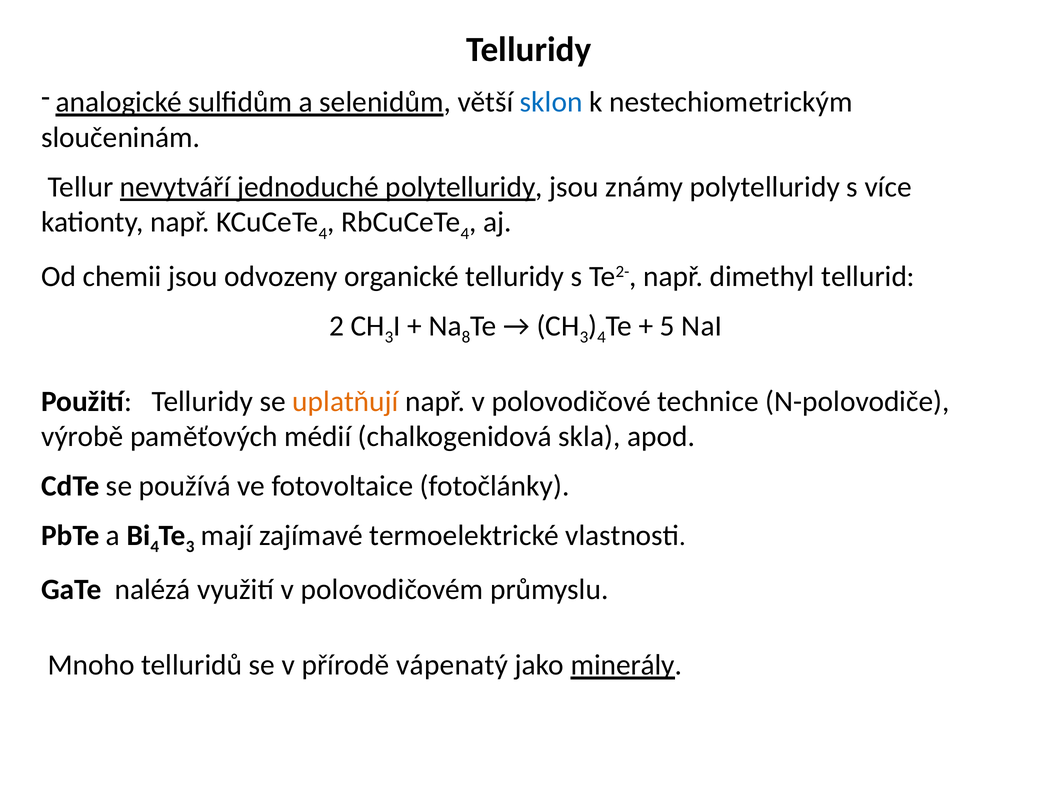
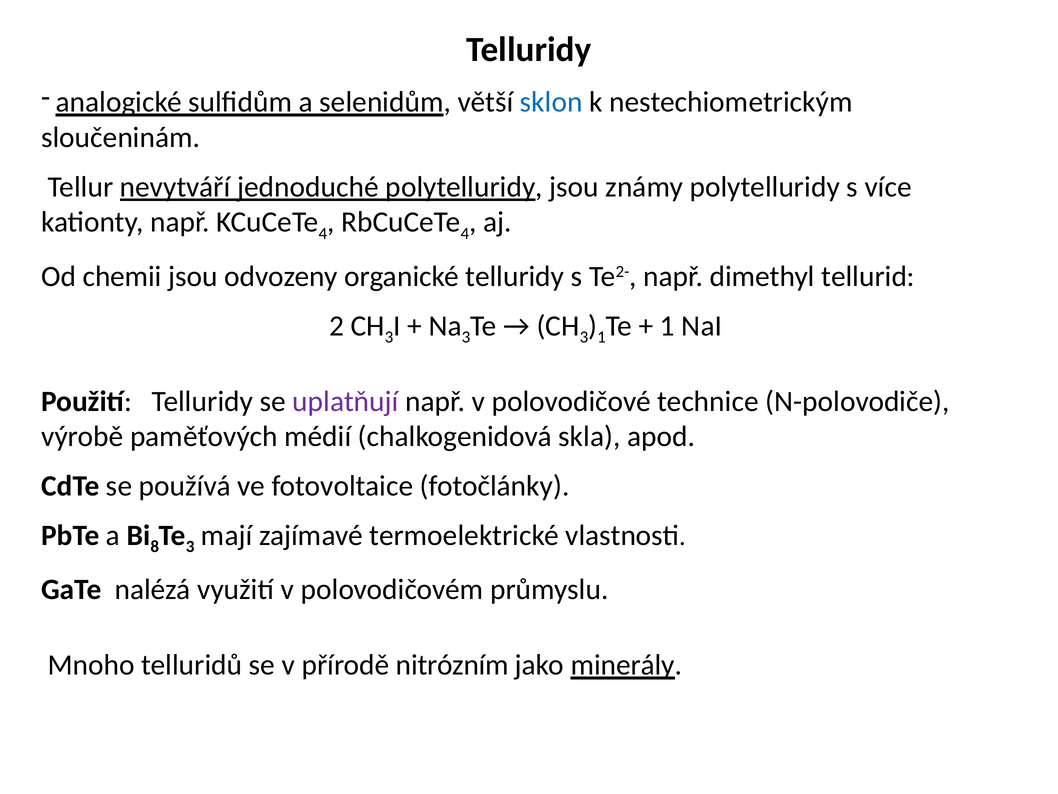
8: 8 -> 3 (466, 337)
4: 4 -> 1 (601, 337)
5: 5 -> 1 (667, 326)
uplatňují colour: orange -> purple (345, 401)
4: 4 -> 8 (155, 547)
vápenatý: vápenatý -> nitrózním (452, 665)
